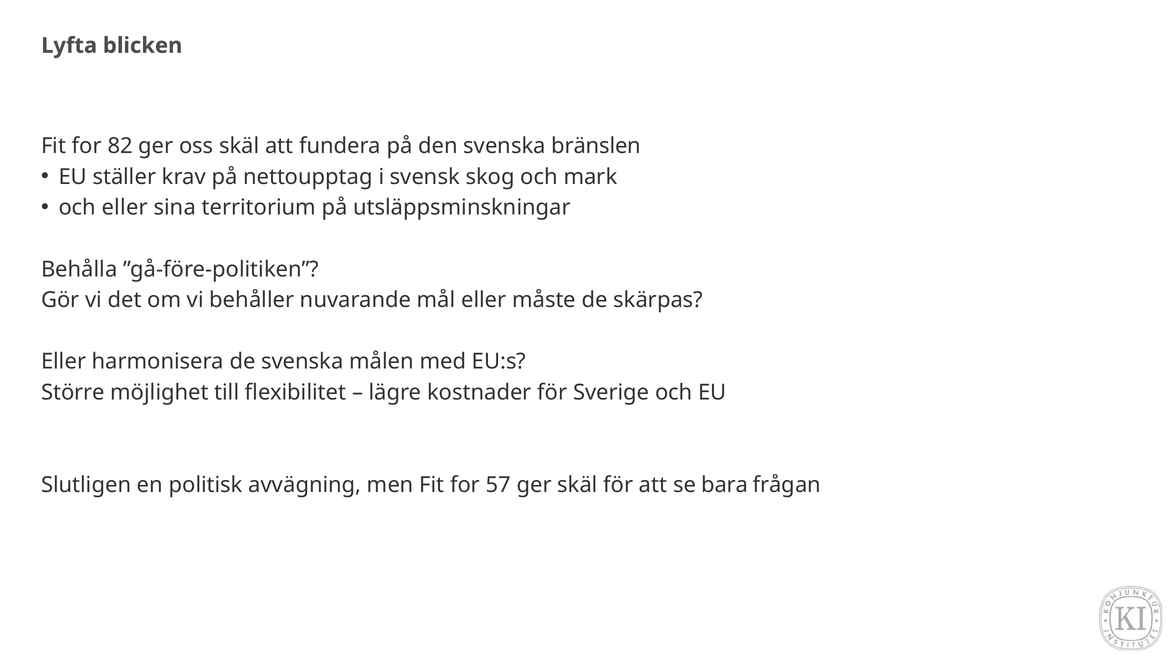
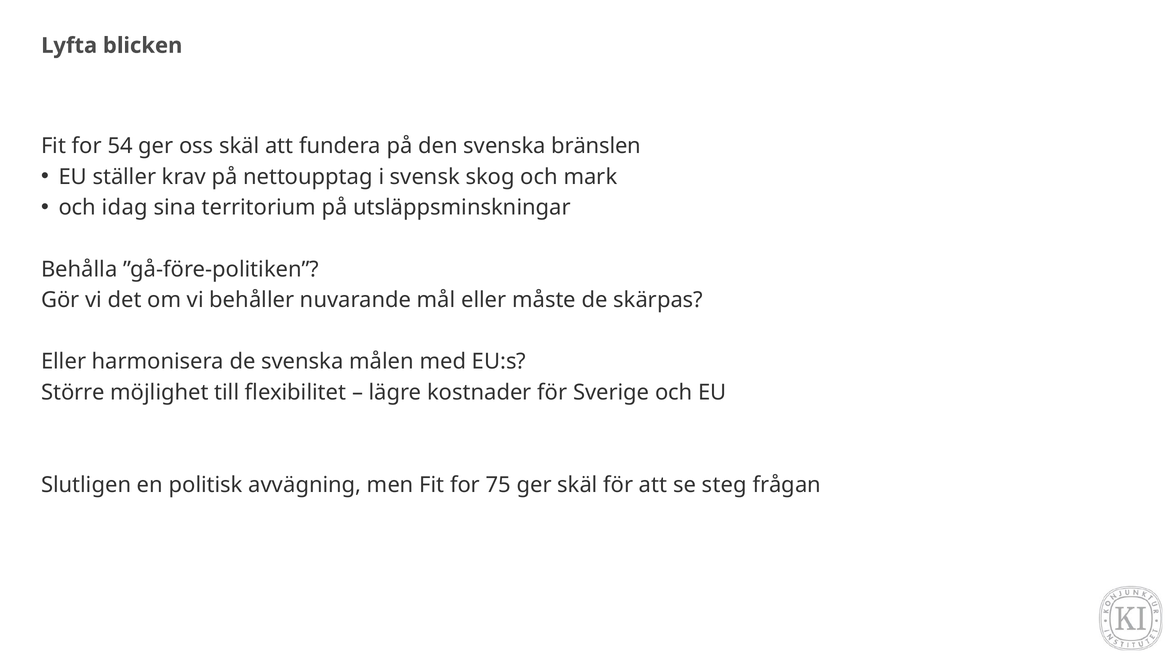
82: 82 -> 54 (120, 146)
och eller: eller -> idag (125, 208)
57: 57 -> 75 (498, 485)
bara: bara -> steg (724, 485)
